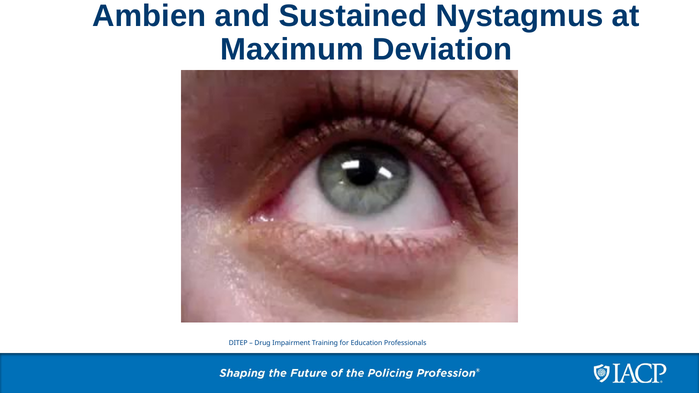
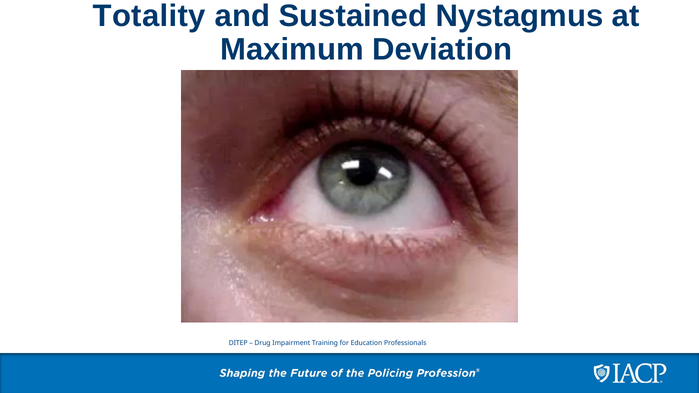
Ambien: Ambien -> Totality (149, 16)
